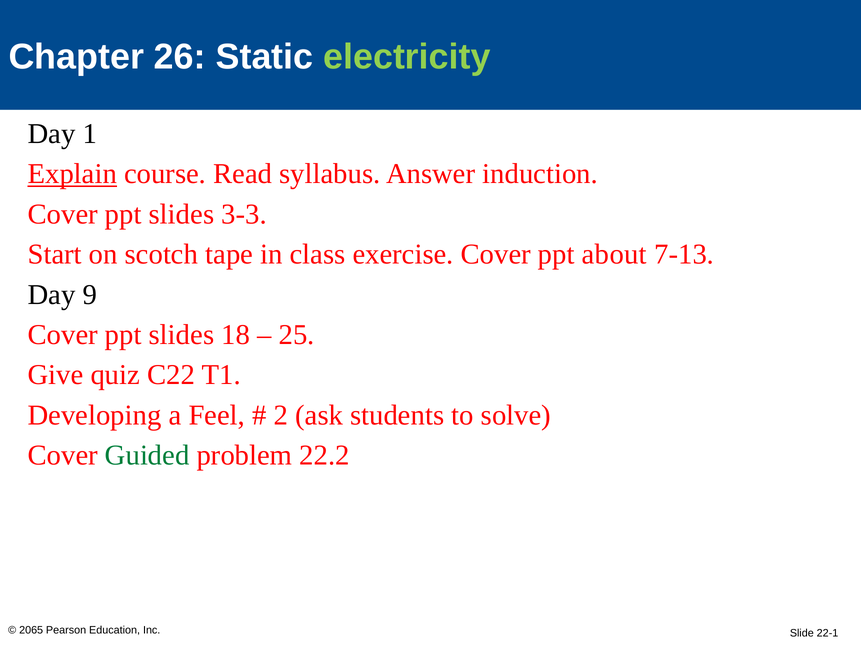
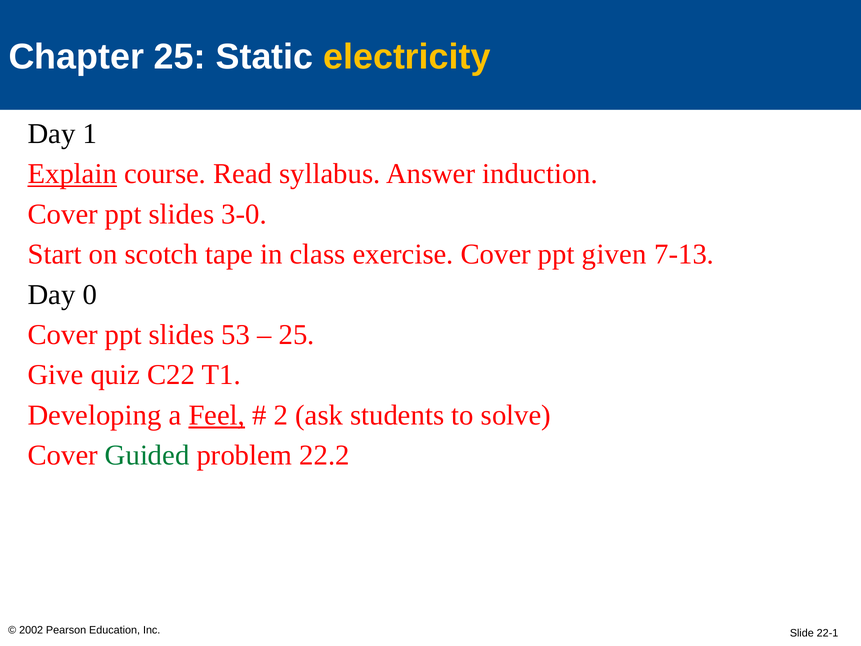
Chapter 26: 26 -> 25 (180, 57)
electricity colour: light green -> yellow (407, 57)
3-3: 3-3 -> 3-0 (244, 214)
about: about -> given (614, 254)
9: 9 -> 0 (90, 294)
18: 18 -> 53 (236, 335)
Feel underline: none -> present (217, 415)
2065: 2065 -> 2002 (31, 630)
